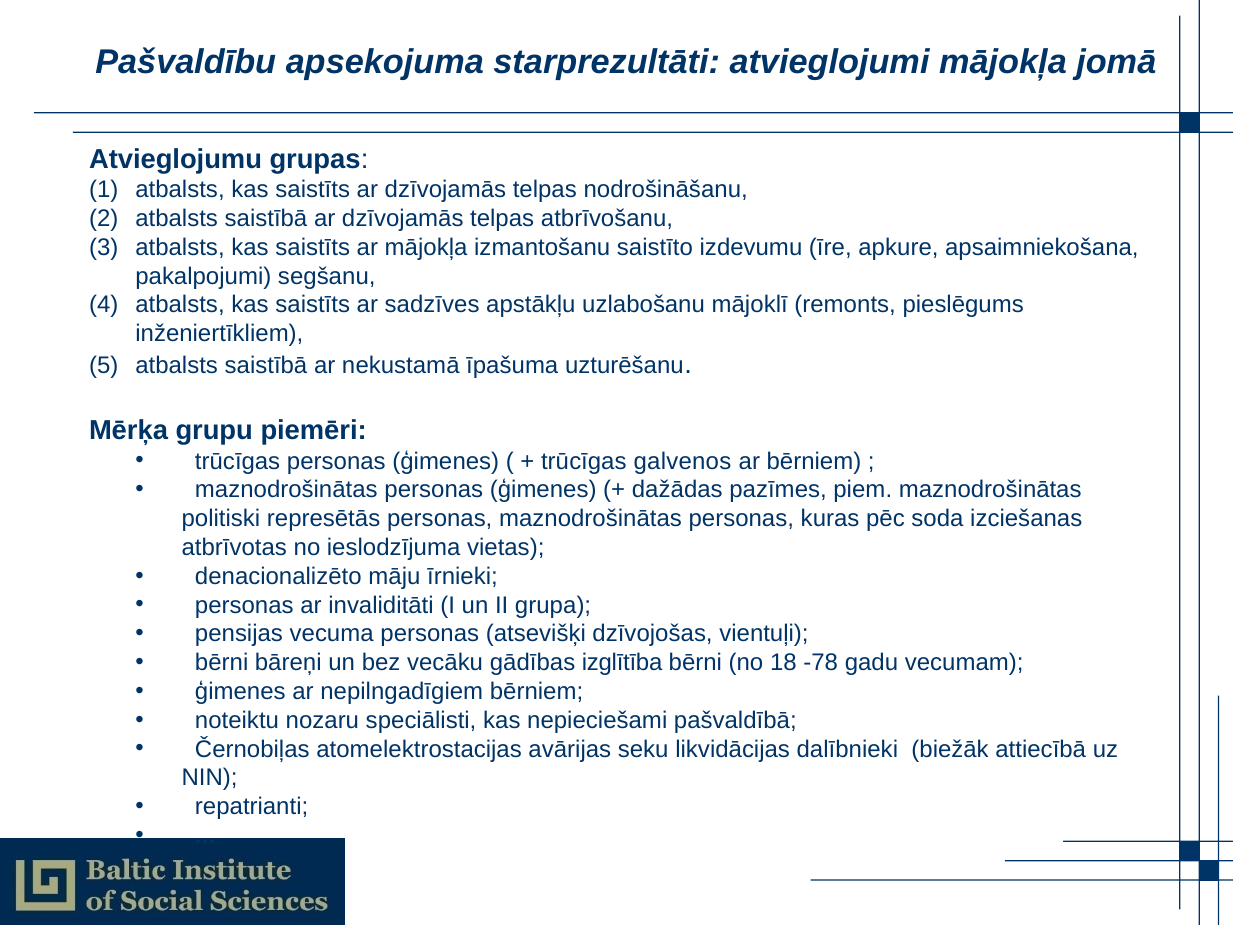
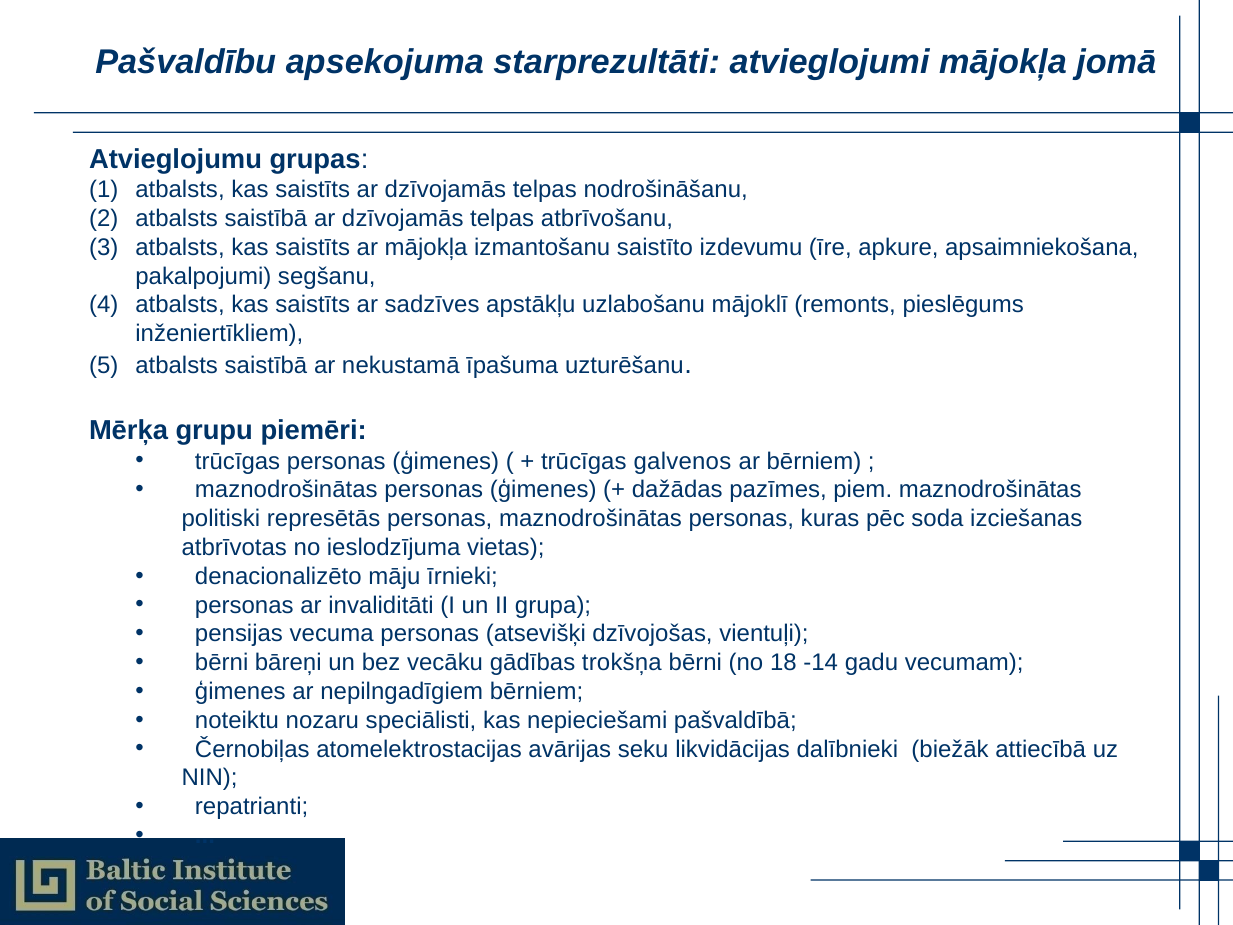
izglītība: izglītība -> trokšņa (622, 663)
-78: -78 -> -14 (821, 663)
